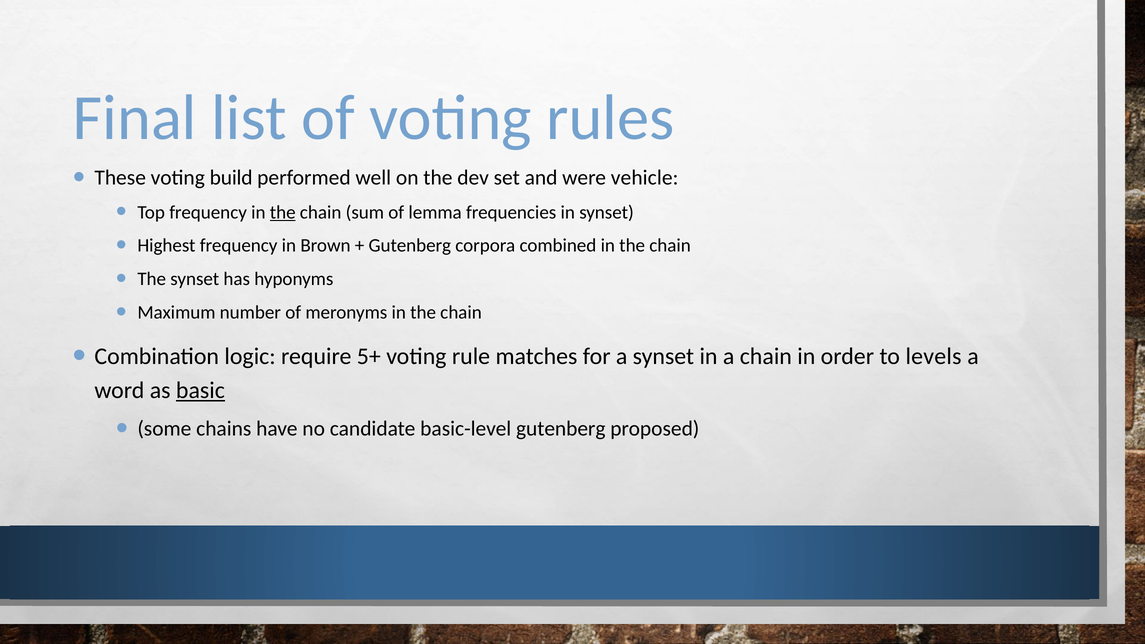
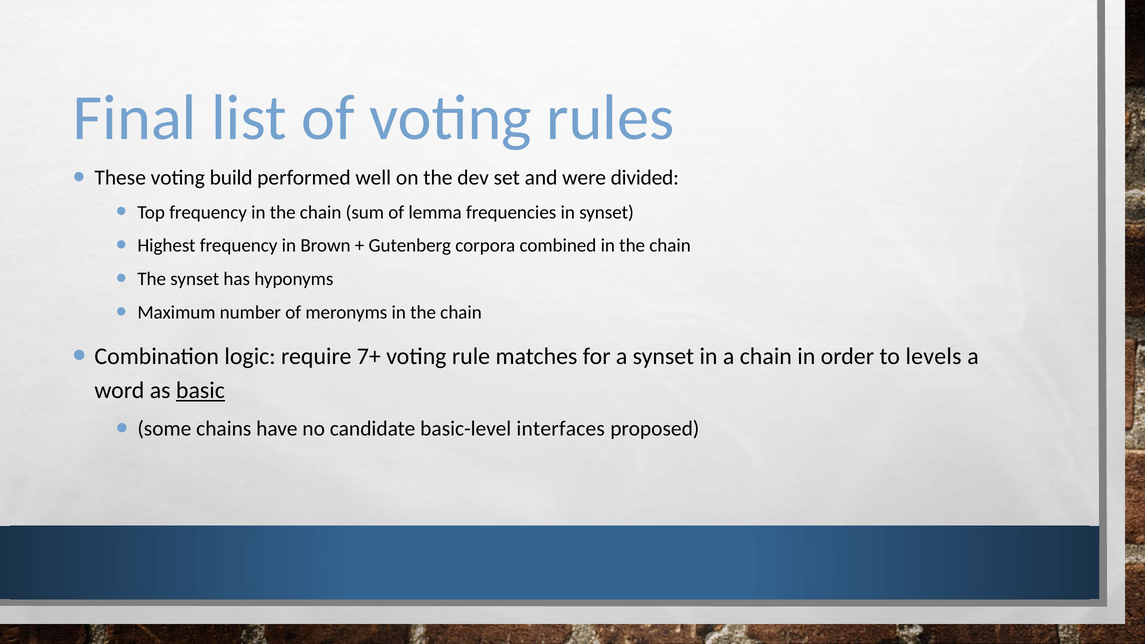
vehicle: vehicle -> divided (645, 178)
the underline: present -> none (283, 212)
5+: 5+ -> 7+ (369, 356)
basic-level gutenberg: gutenberg -> interfaces (561, 429)
